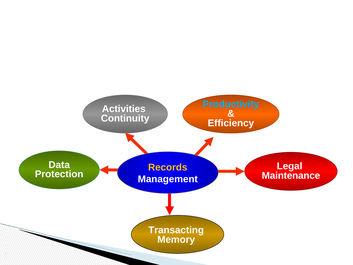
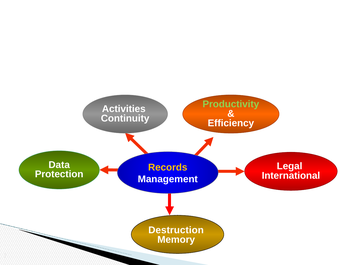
Productivity colour: light blue -> light green (231, 104)
Maintenance: Maintenance -> International (291, 175)
Transacting: Transacting -> Destruction (176, 230)
